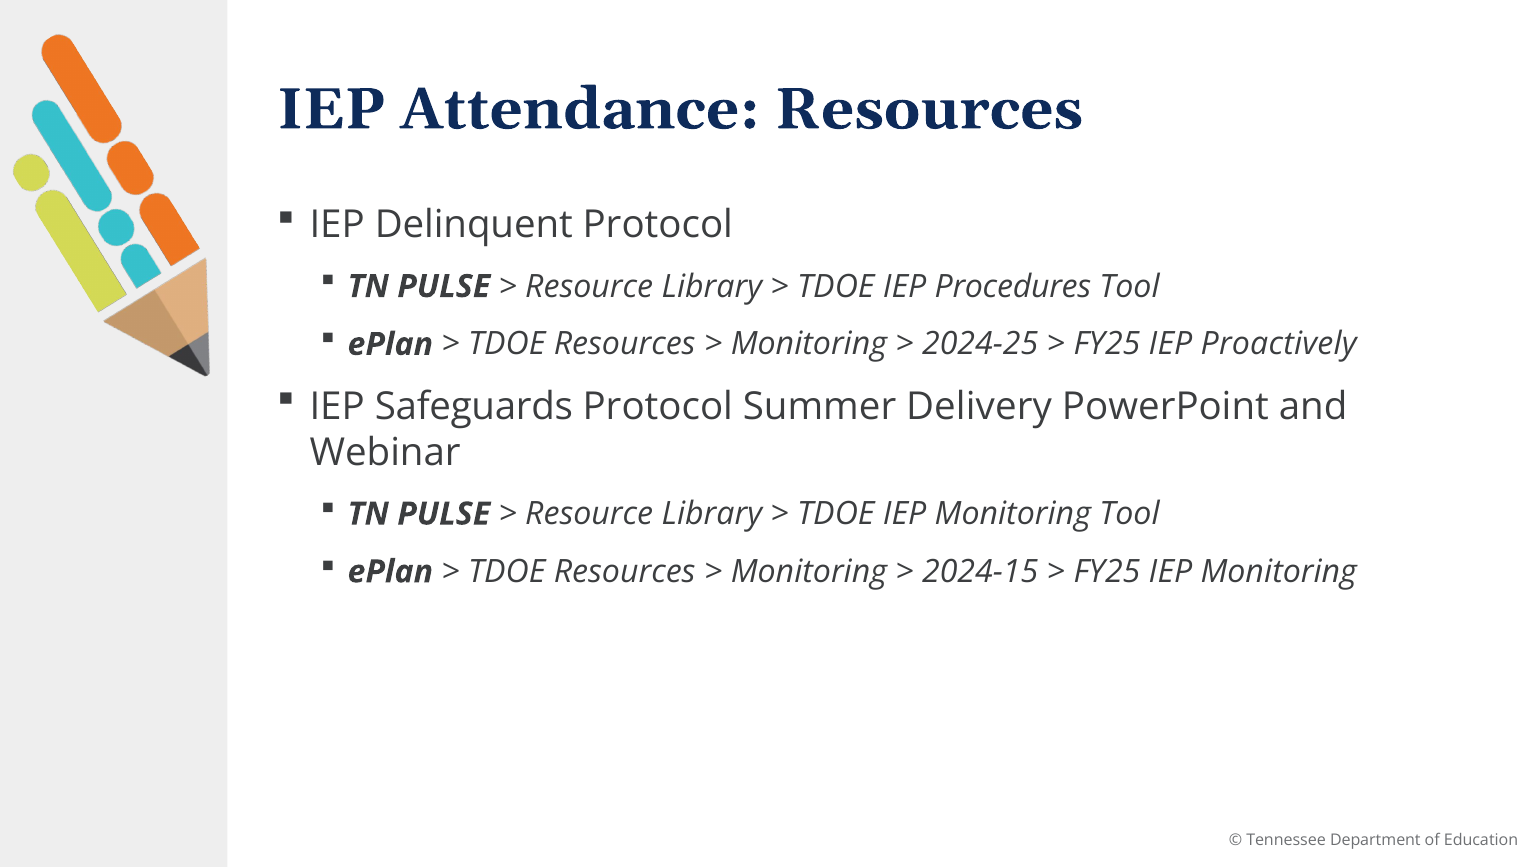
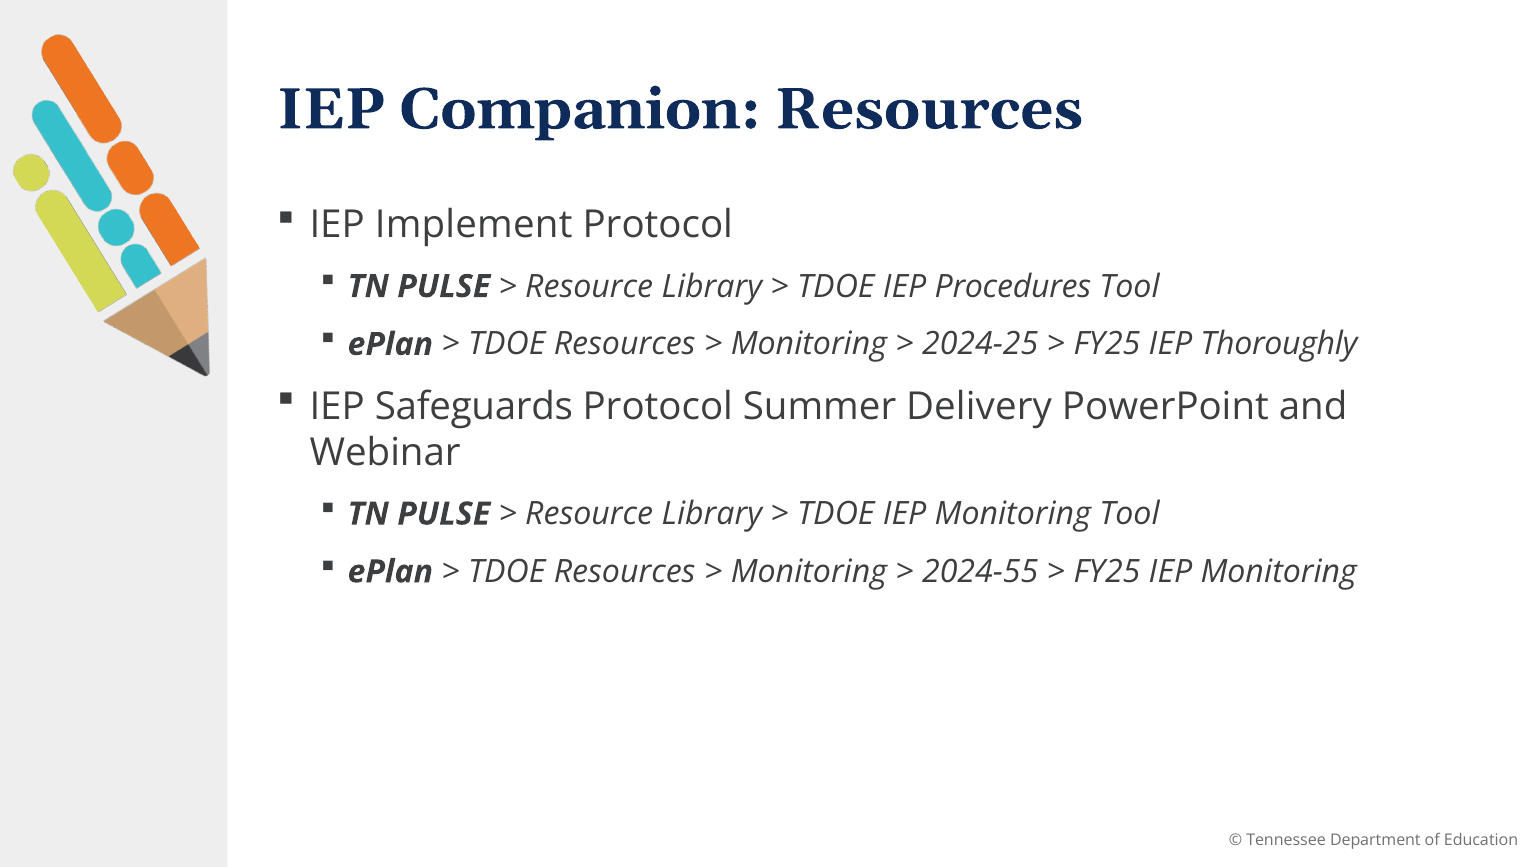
Attendance: Attendance -> Companion (580, 109)
Delinquent: Delinquent -> Implement (474, 225)
Proactively: Proactively -> Thoroughly (1279, 344)
2024-15: 2024-15 -> 2024-55 (980, 571)
